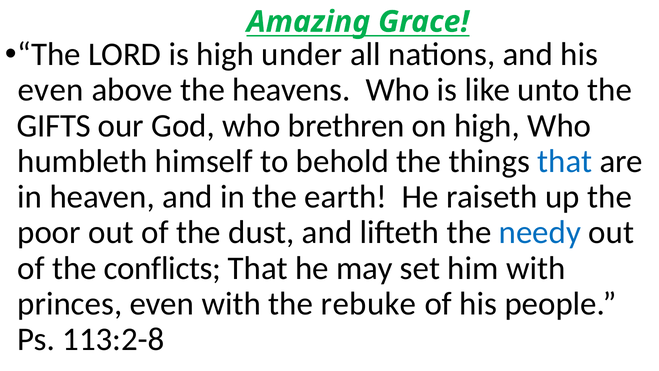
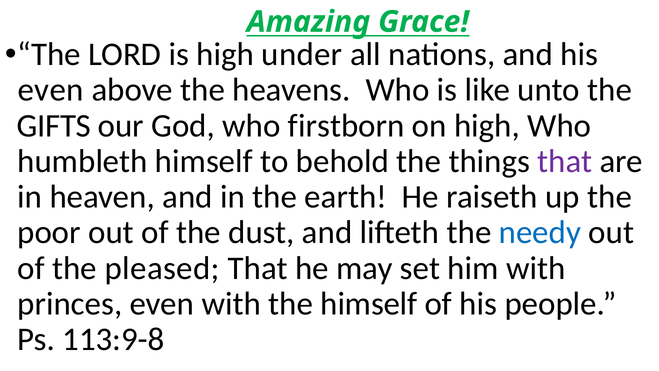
brethren: brethren -> firstborn (346, 126)
that colour: blue -> purple (565, 161)
conflicts: conflicts -> pleased (162, 268)
the rebuke: rebuke -> himself (369, 304)
113:2-8: 113:2-8 -> 113:9-8 (113, 339)
